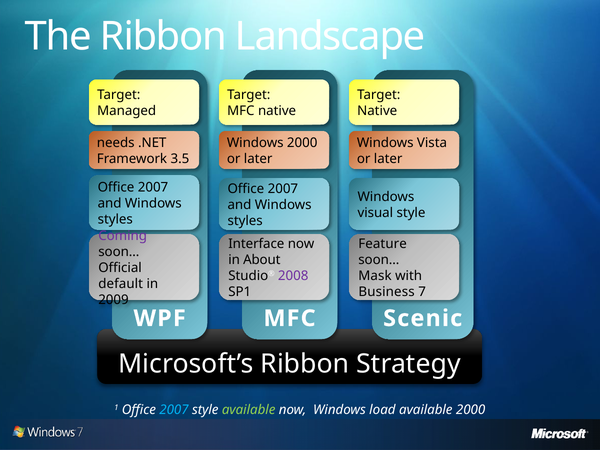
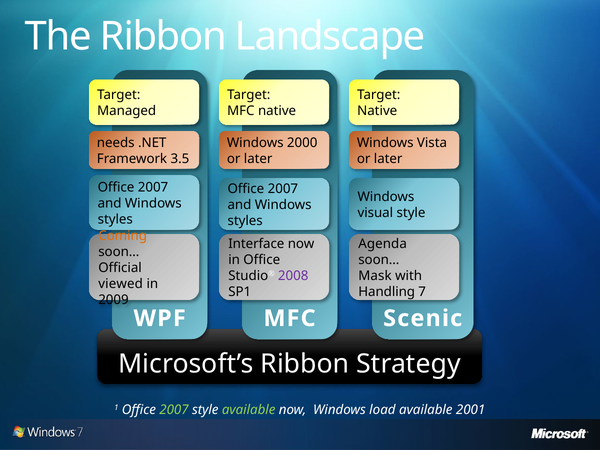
Coming colour: purple -> orange (123, 236)
Feature: Feature -> Agenda (383, 244)
in About: About -> Office (262, 260)
default: default -> viewed (121, 284)
Business: Business -> Handling (387, 292)
2007 colour: light blue -> light green (174, 410)
available 2000: 2000 -> 2001 (471, 410)
